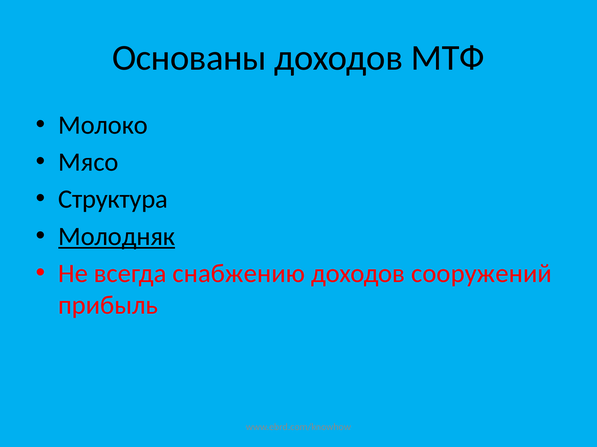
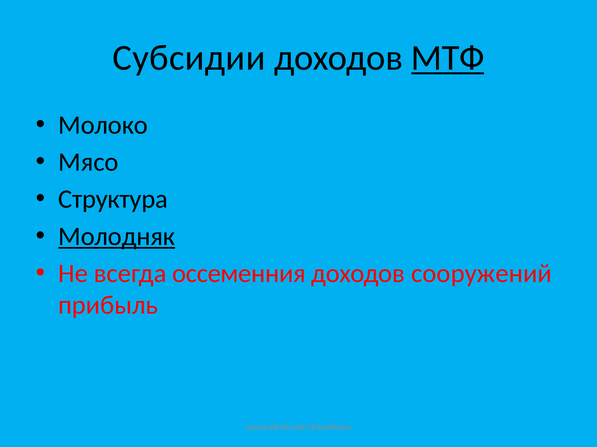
Основаны: Основаны -> Субсидии (189, 58)
МТФ underline: none -> present (448, 58)
снабжению: снабжению -> оссеменния (239, 274)
